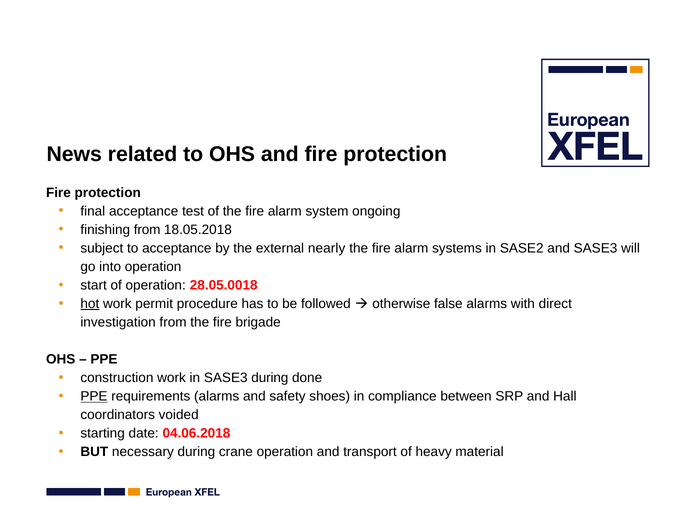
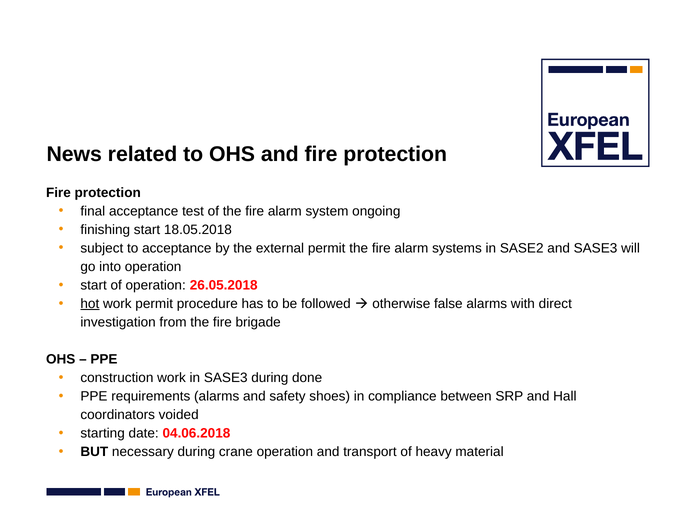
finishing from: from -> start (147, 230)
external nearly: nearly -> permit (327, 248)
28.05.0018: 28.05.0018 -> 26.05.2018 (224, 285)
PPE underline: present -> none (94, 396)
